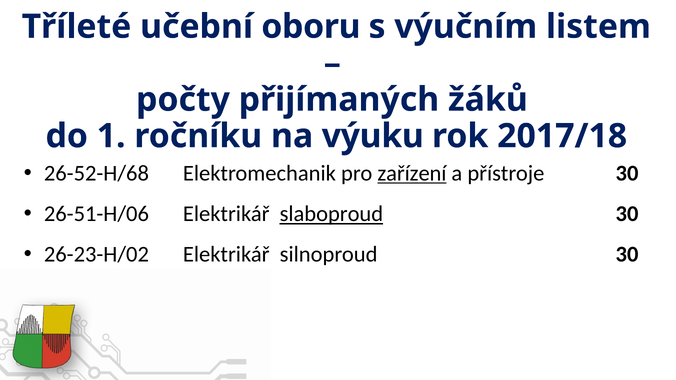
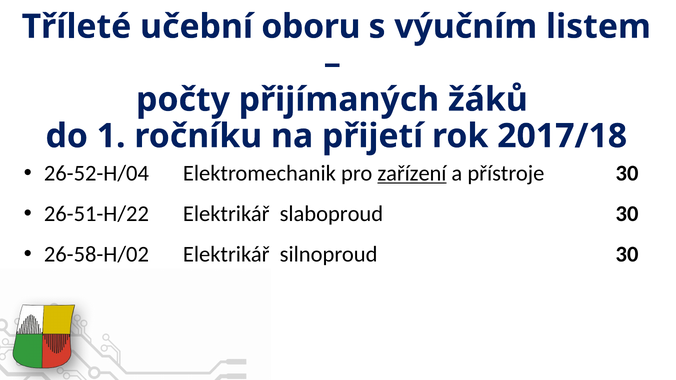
výuku: výuku -> přijetí (373, 136)
26-52-H/68: 26-52-H/68 -> 26-52-H/04 (96, 173)
26-51-H/06: 26-51-H/06 -> 26-51-H/22 (96, 214)
slaboproud underline: present -> none (331, 214)
26-23-H/02: 26-23-H/02 -> 26-58-H/02 (96, 255)
